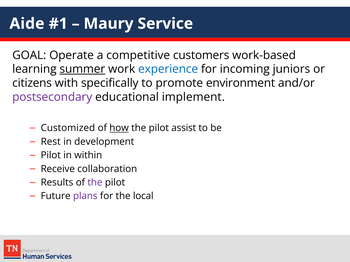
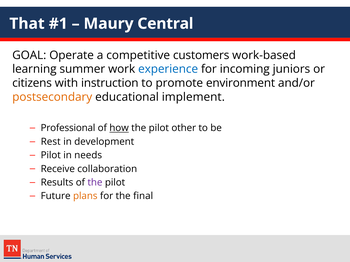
Aide: Aide -> That (27, 24)
Service: Service -> Central (165, 24)
summer underline: present -> none (82, 69)
specifically: specifically -> instruction (110, 83)
postsecondary colour: purple -> orange (52, 97)
Customized: Customized -> Professional (68, 128)
assist: assist -> other (184, 128)
within: within -> needs (88, 156)
plans colour: purple -> orange (85, 196)
local: local -> final (143, 196)
